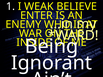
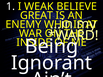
ENTER: ENTER -> GREAT (36, 15)
